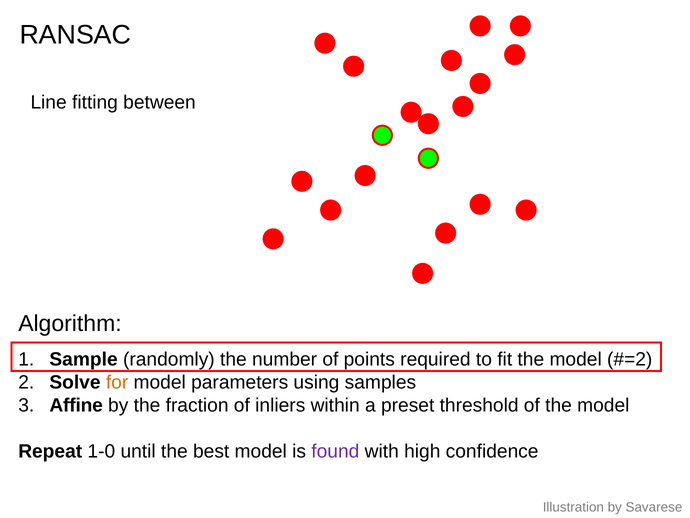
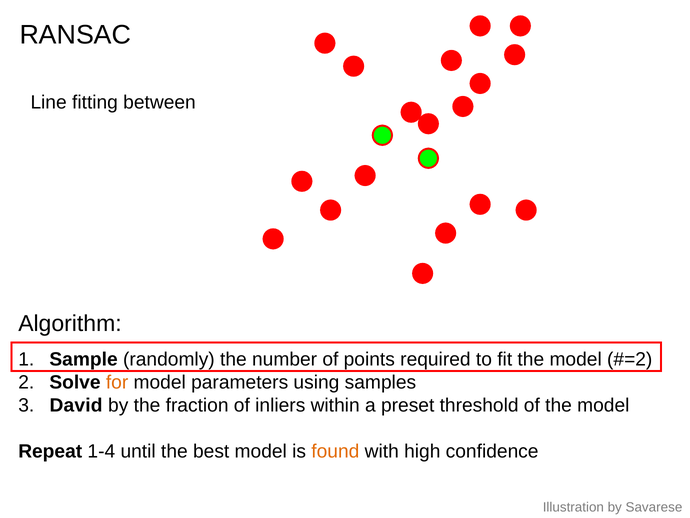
Affine: Affine -> David (76, 405)
1-0: 1-0 -> 1-4 (101, 451)
found colour: purple -> orange (335, 451)
